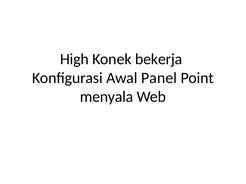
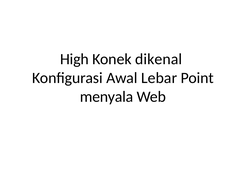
bekerja: bekerja -> dikenal (159, 59)
Panel: Panel -> Lebar (159, 78)
